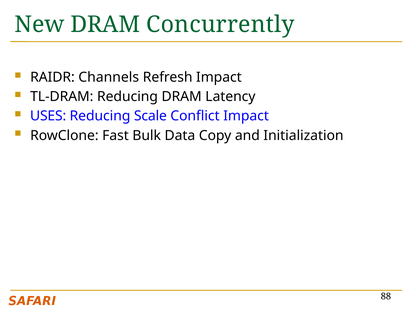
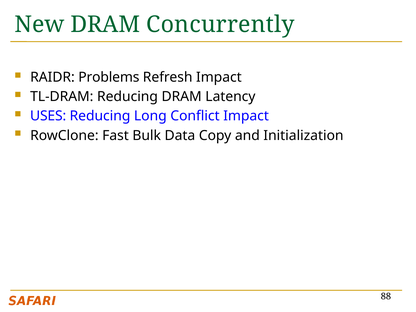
Channels: Channels -> Problems (109, 77)
Scale: Scale -> Long (150, 116)
